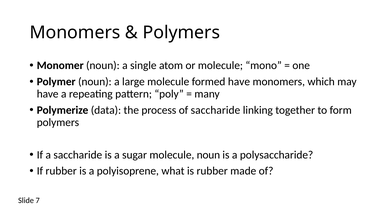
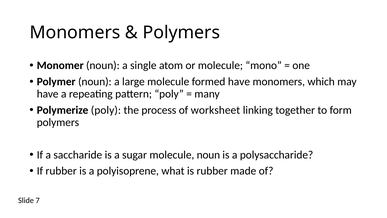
Polymerize data: data -> poly (106, 110)
of saccharide: saccharide -> worksheet (215, 110)
